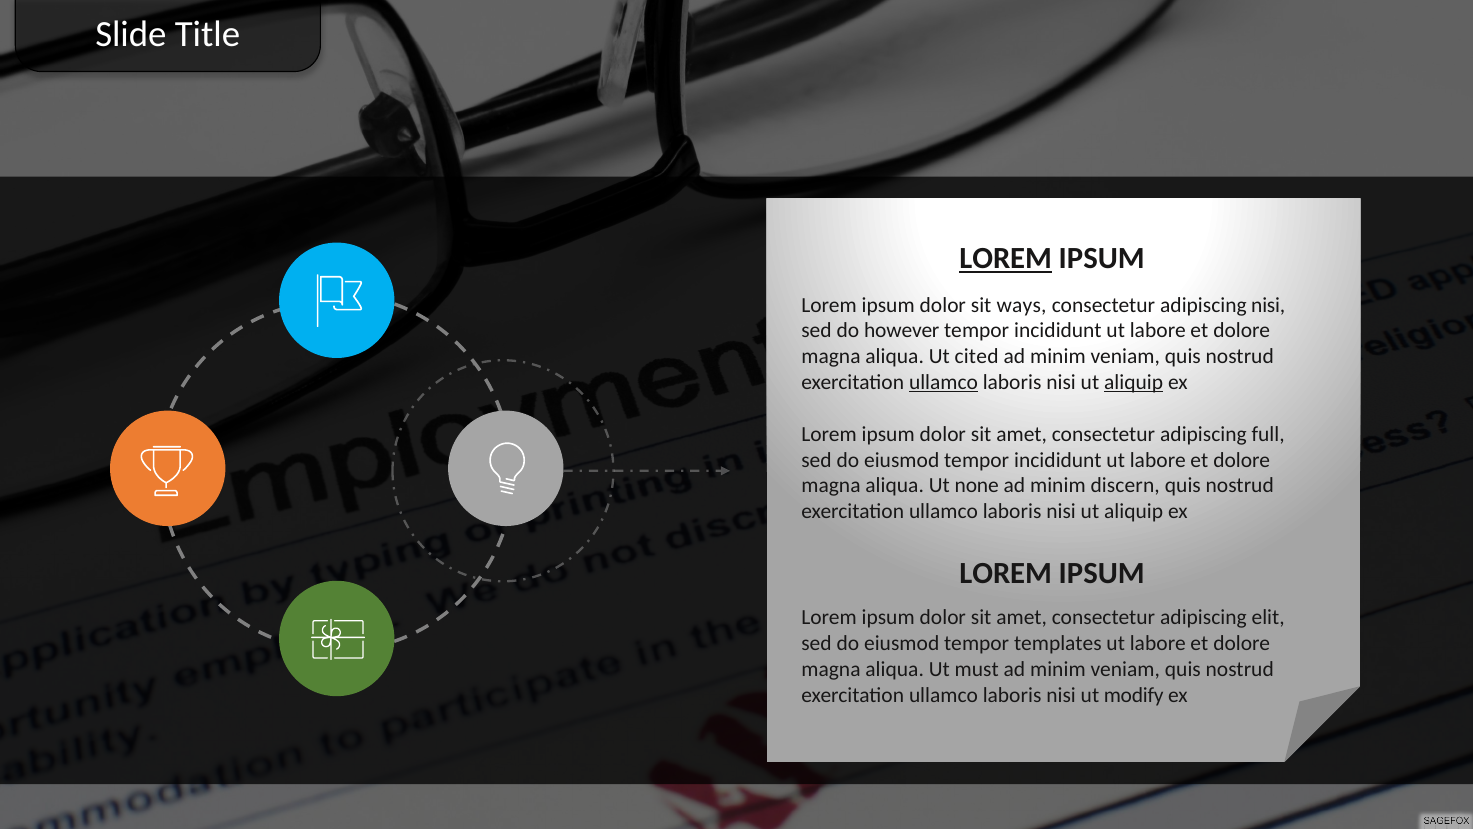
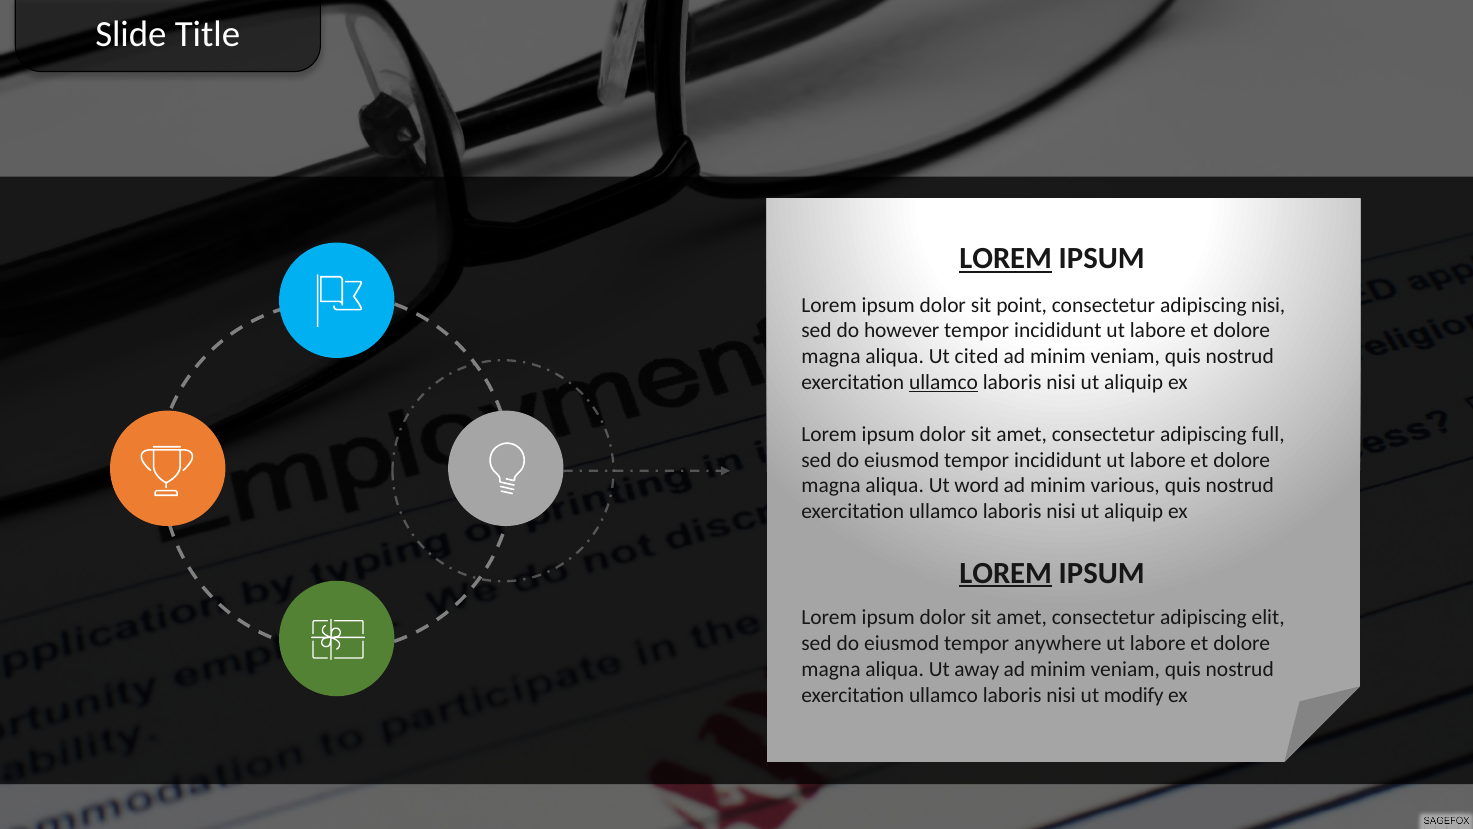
ways: ways -> point (1022, 305)
aliquip underline: present -> none (1134, 382)
none: none -> word (977, 485)
discern: discern -> various (1125, 485)
LOREM underline: none -> present (1006, 573)
templates: templates -> anywhere (1058, 643)
must: must -> away (977, 669)
